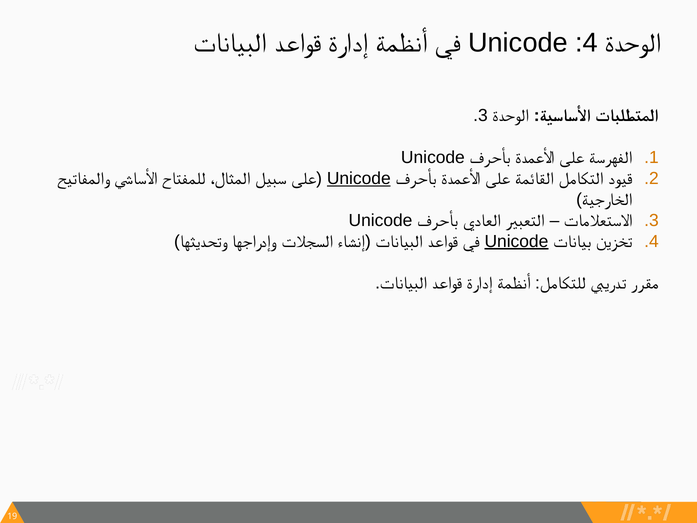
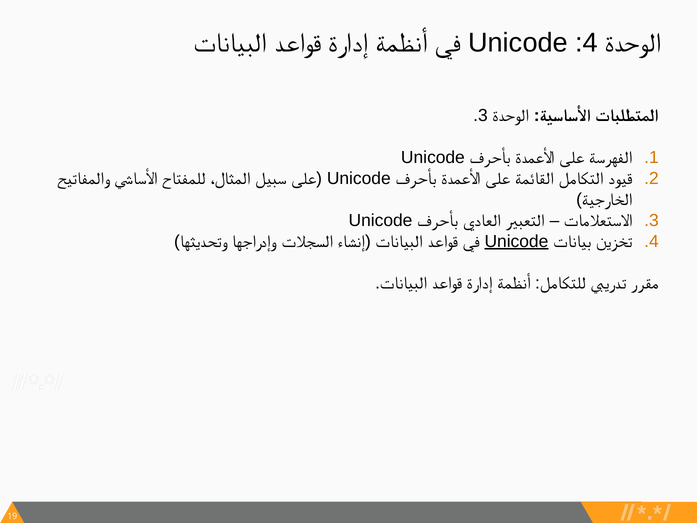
Unicode underline: present -> none (359, 178)
